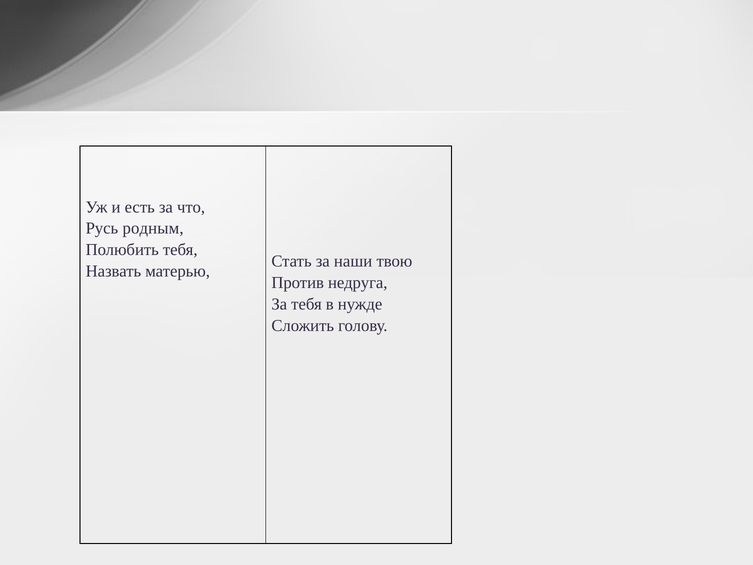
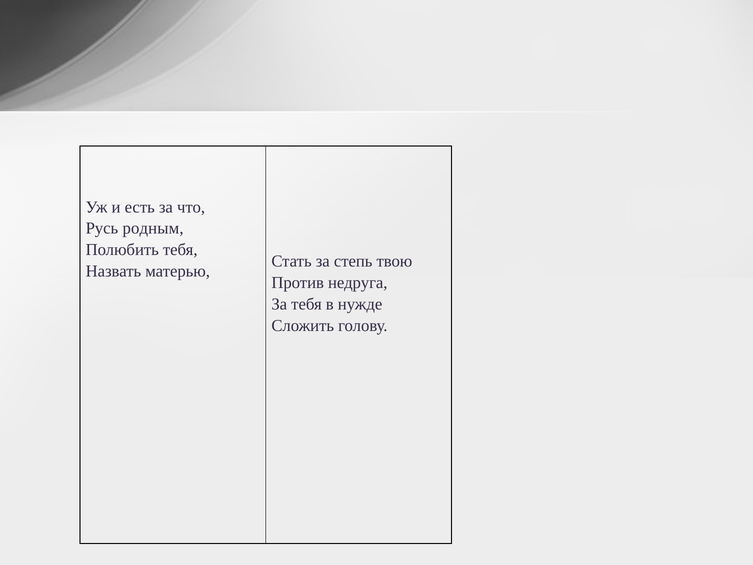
наши: наши -> степь (353, 261)
